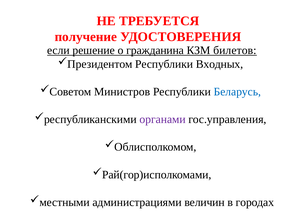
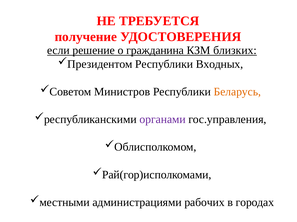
билетов: билетов -> близких (235, 50)
Беларусь colour: blue -> orange (237, 92)
величин: величин -> рабочих (205, 203)
